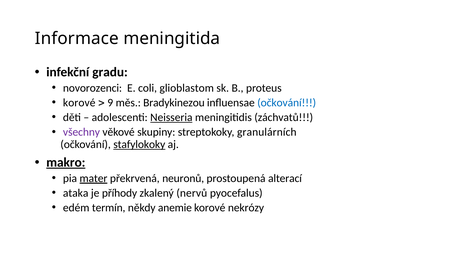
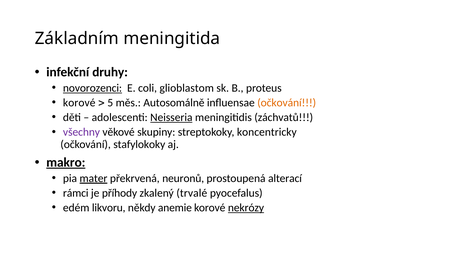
Informace: Informace -> Základním (77, 38)
gradu: gradu -> druhy (110, 72)
novorozenci underline: none -> present (93, 88)
9: 9 -> 5 (110, 102)
Bradykinezou: Bradykinezou -> Autosomálně (174, 102)
očkování colour: blue -> orange (287, 102)
granulárních: granulárních -> koncentricky (267, 132)
stafylokoky underline: present -> none (139, 144)
ataka: ataka -> rámci (76, 193)
nervů: nervů -> trvalé (192, 193)
termín: termín -> likvoru (109, 207)
nekrózy underline: none -> present (246, 207)
